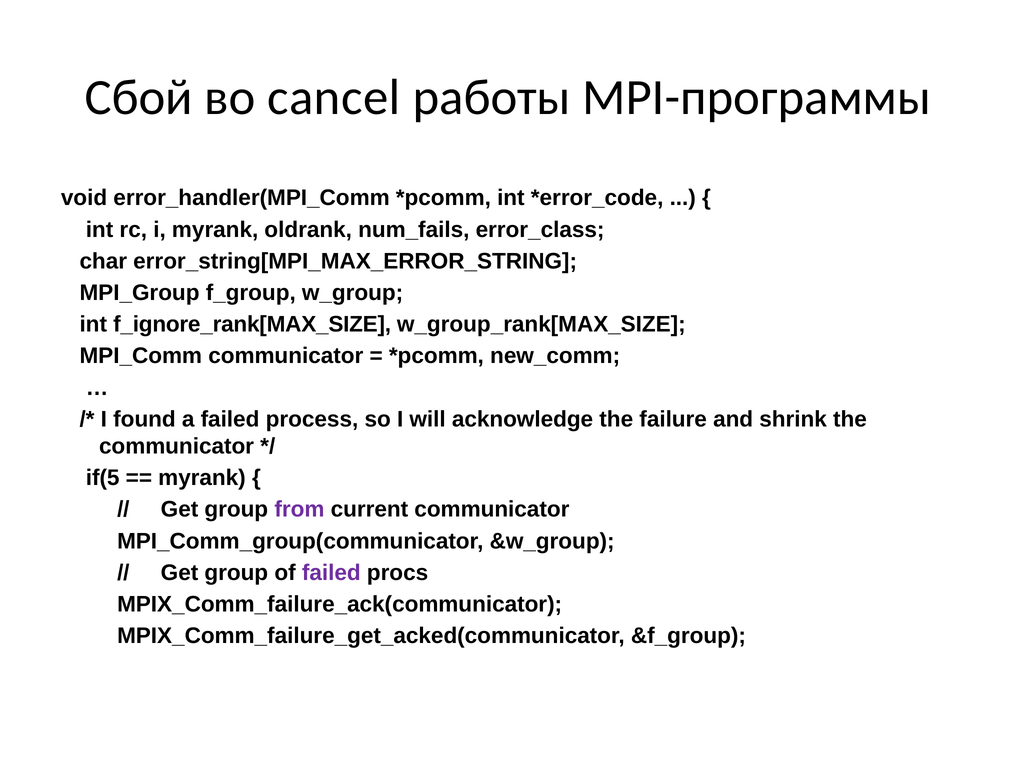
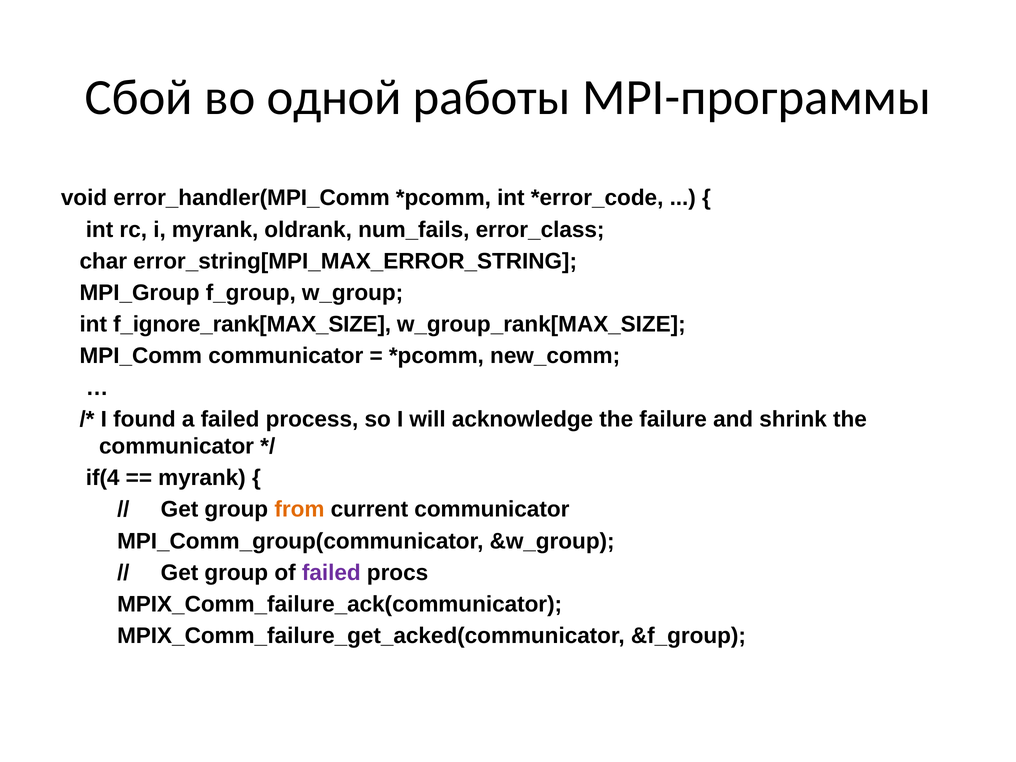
cancel: cancel -> одной (334, 98)
if(5: if(5 -> if(4 (103, 478)
from colour: purple -> orange (300, 509)
